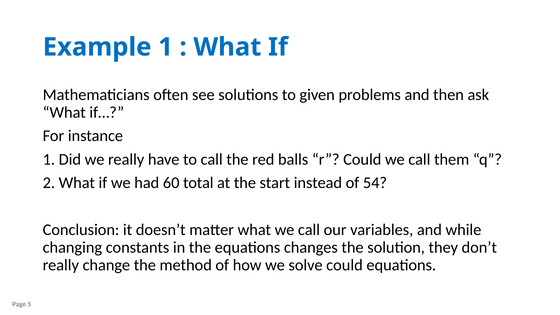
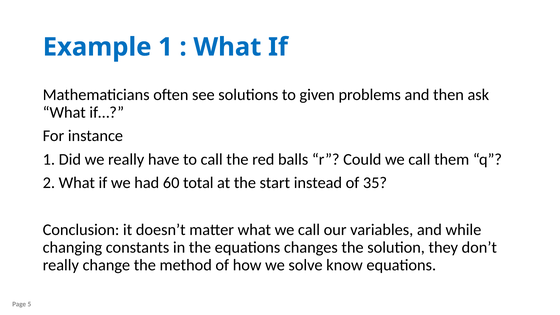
54: 54 -> 35 (375, 183)
solve could: could -> know (344, 265)
